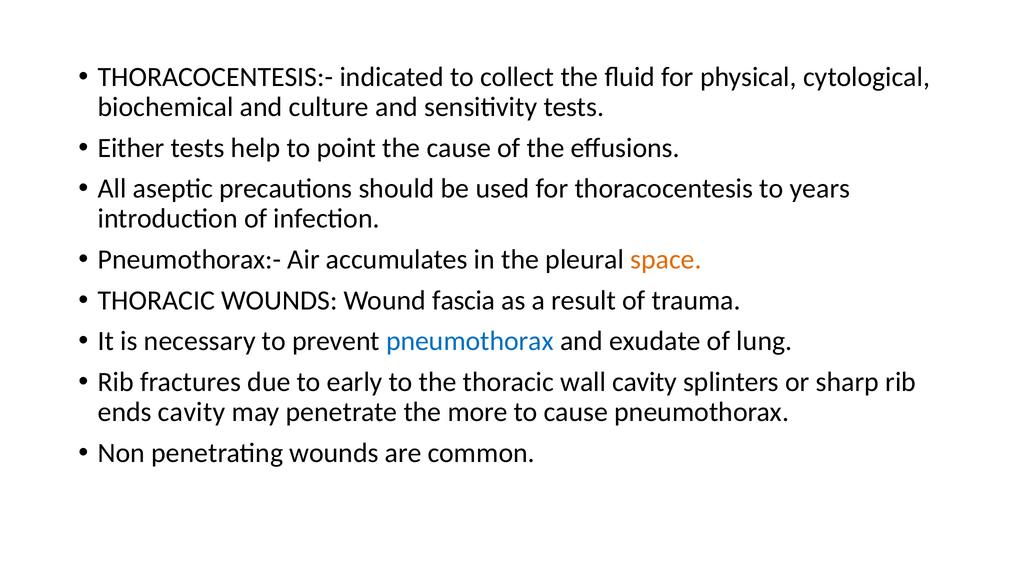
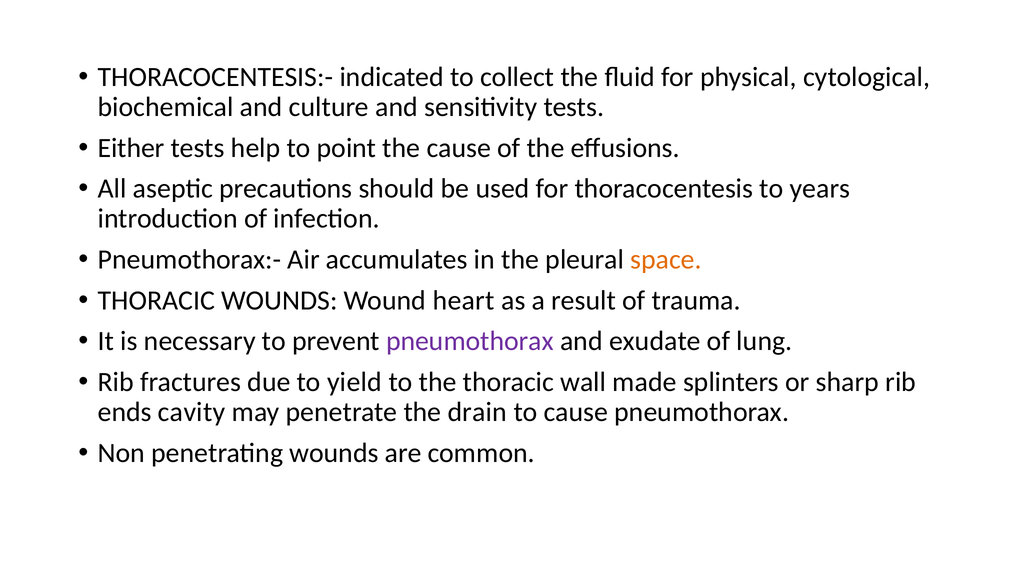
fascia: fascia -> heart (464, 300)
pneumothorax colour: blue -> purple (470, 341)
early: early -> yield (355, 382)
wall cavity: cavity -> made (645, 382)
more: more -> drain (477, 412)
